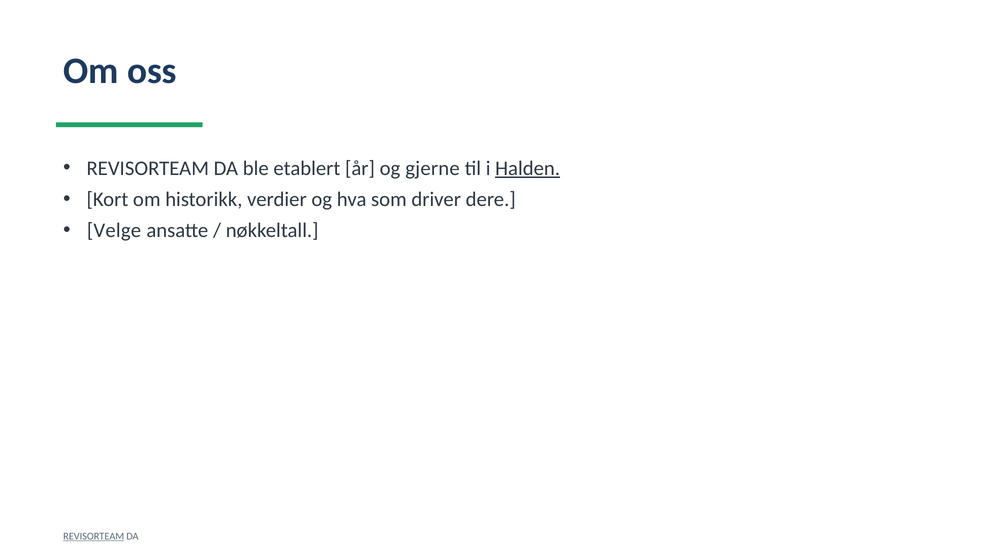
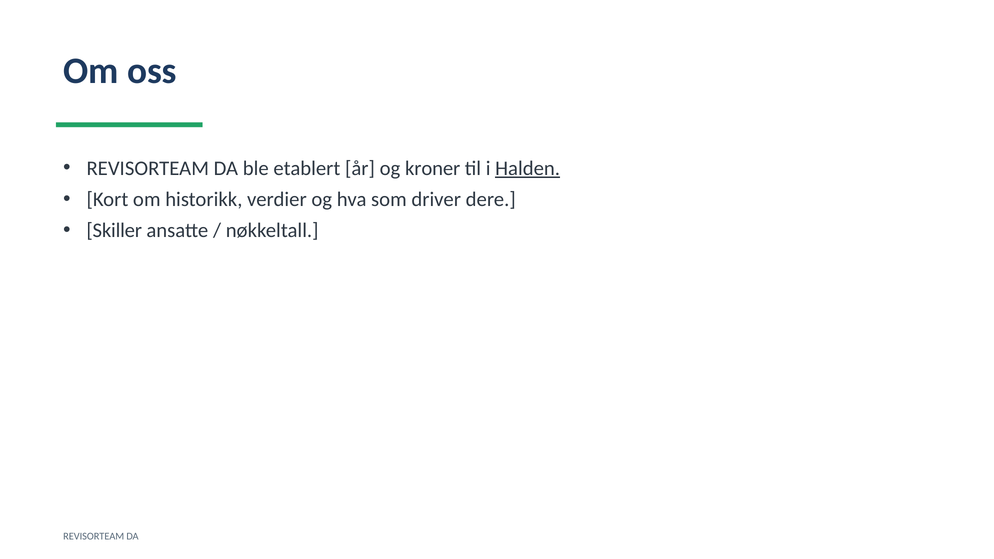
gjerne: gjerne -> kroner (433, 168)
Velge: Velge -> Skiller (114, 231)
REVISORTEAM underline: present -> none (94, 536)
